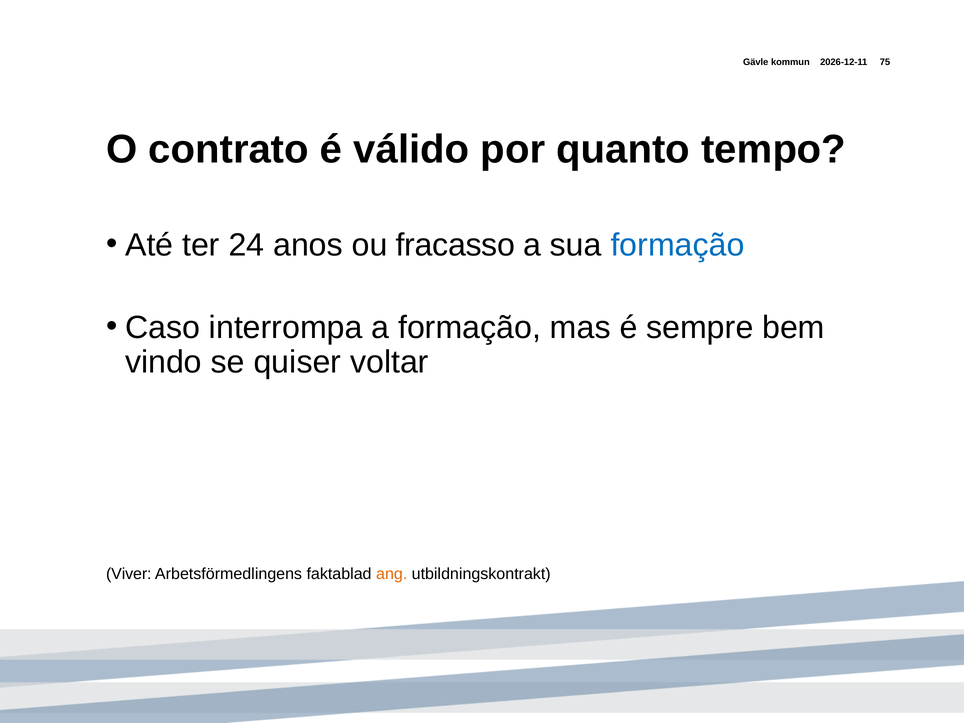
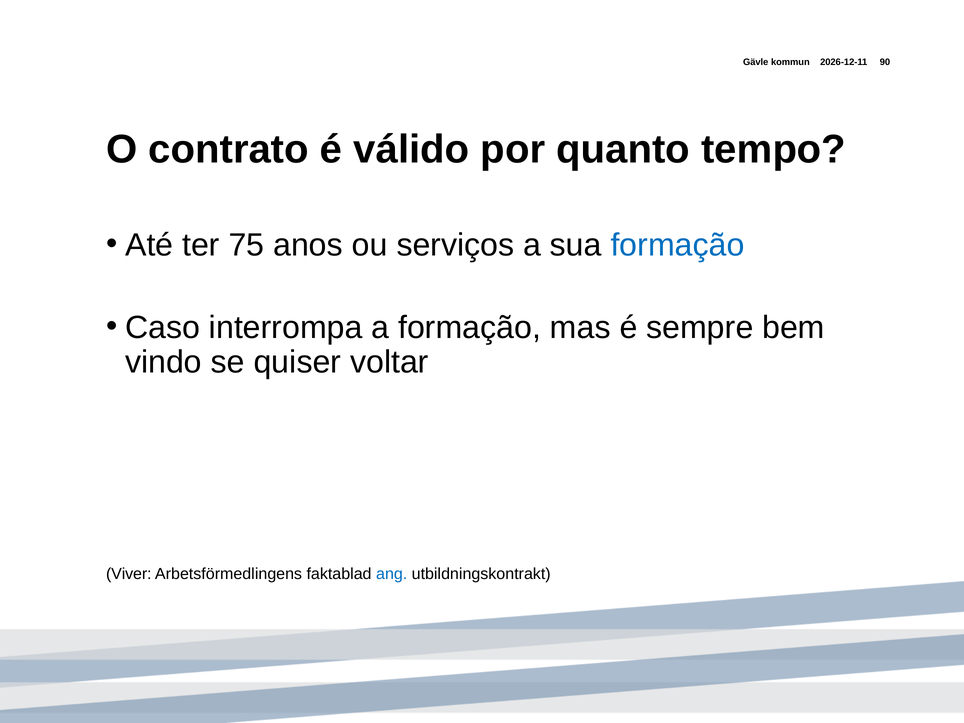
75: 75 -> 90 (885, 62)
24: 24 -> 75 (246, 245)
fracasso: fracasso -> serviços (455, 245)
ang colour: orange -> blue (392, 574)
